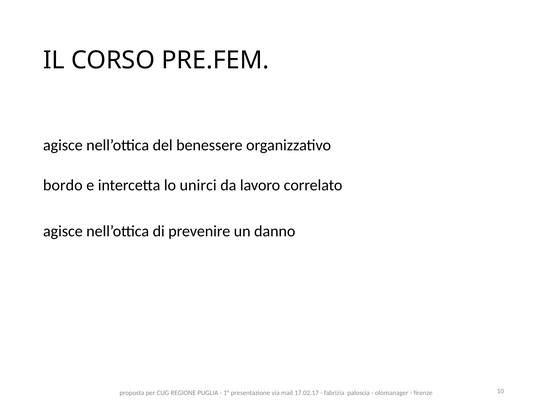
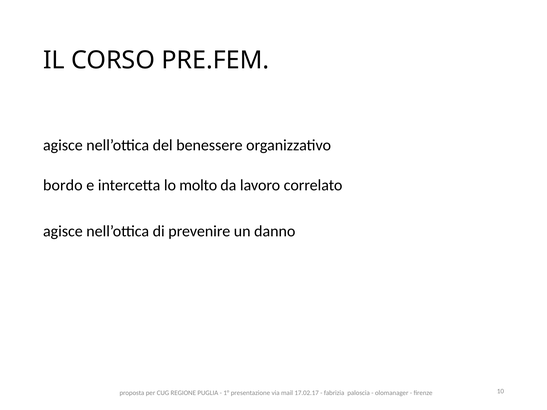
unirci: unirci -> molto (198, 185)
